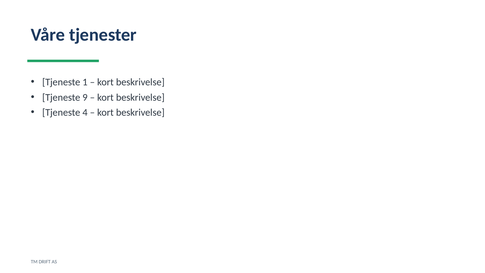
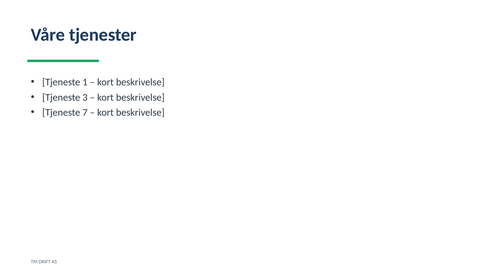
9: 9 -> 3 (85, 97)
4: 4 -> 7 (85, 112)
